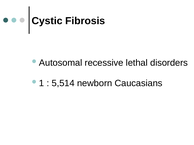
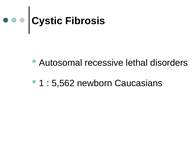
5,514: 5,514 -> 5,562 (63, 83)
